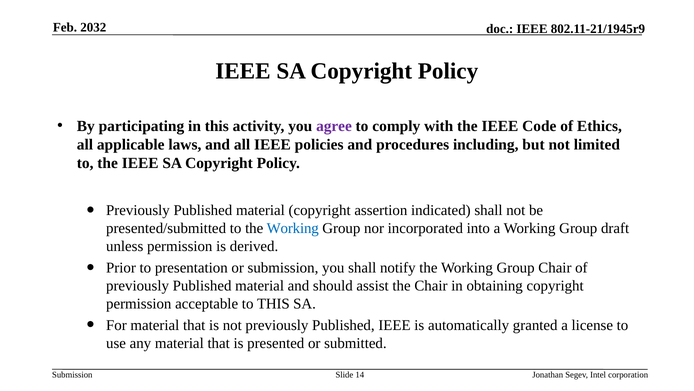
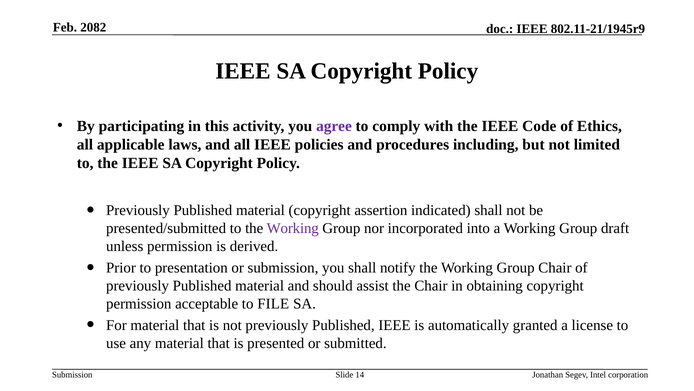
2032: 2032 -> 2082 (93, 28)
Working colour: blue -> purple (293, 228)
to THIS: THIS -> FILE (273, 303)
